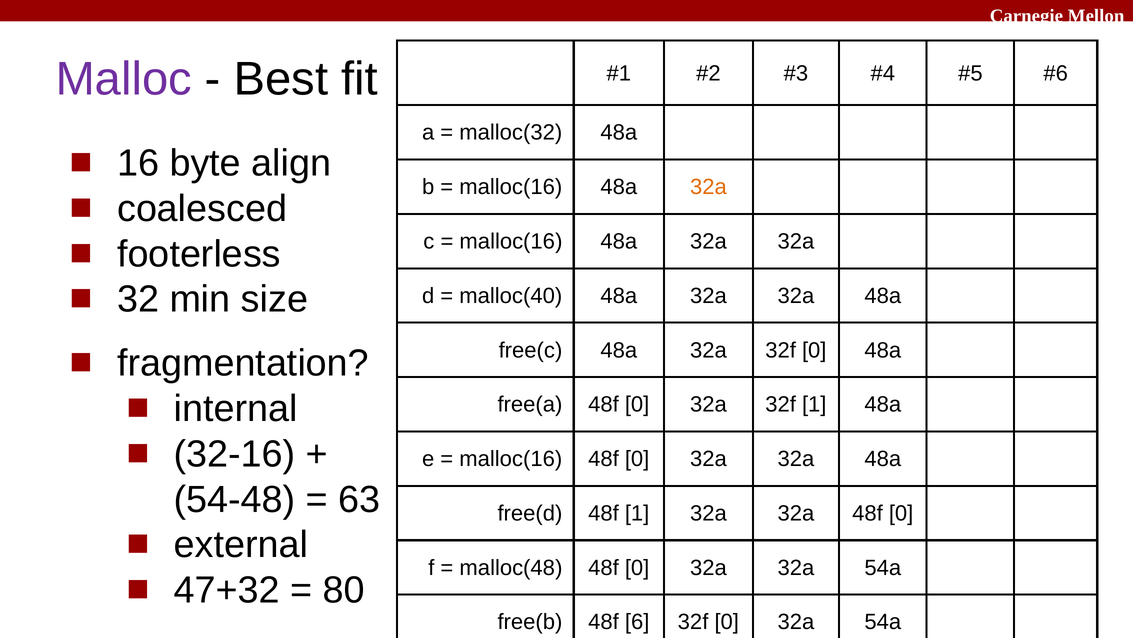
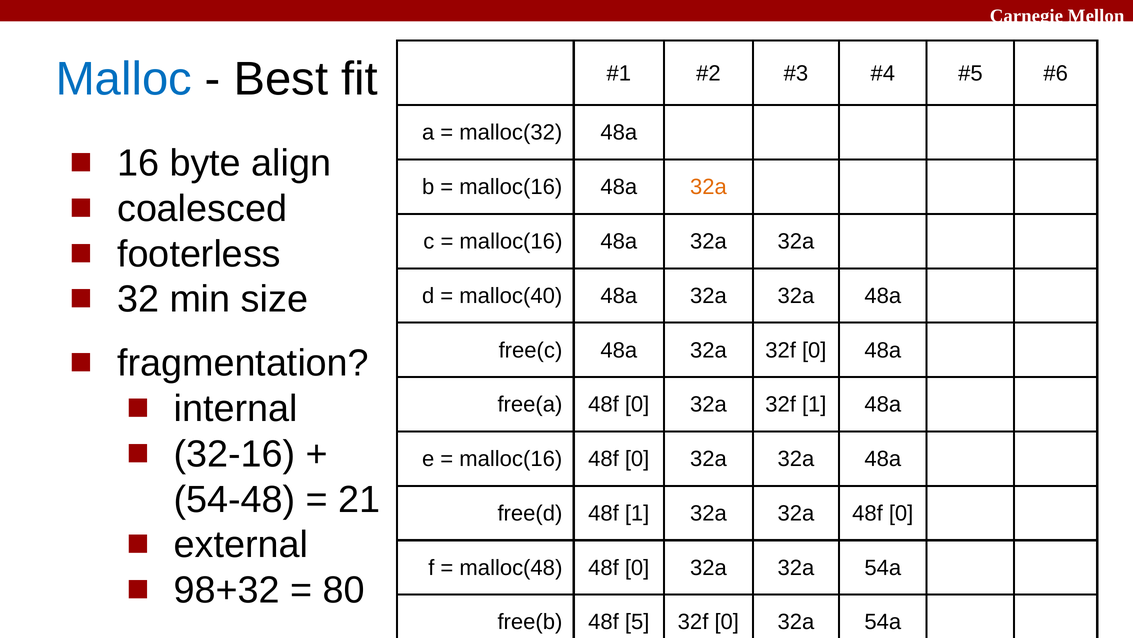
Malloc colour: purple -> blue (124, 79)
63: 63 -> 21 (359, 499)
47+32: 47+32 -> 98+32 (227, 590)
6: 6 -> 5 (637, 622)
